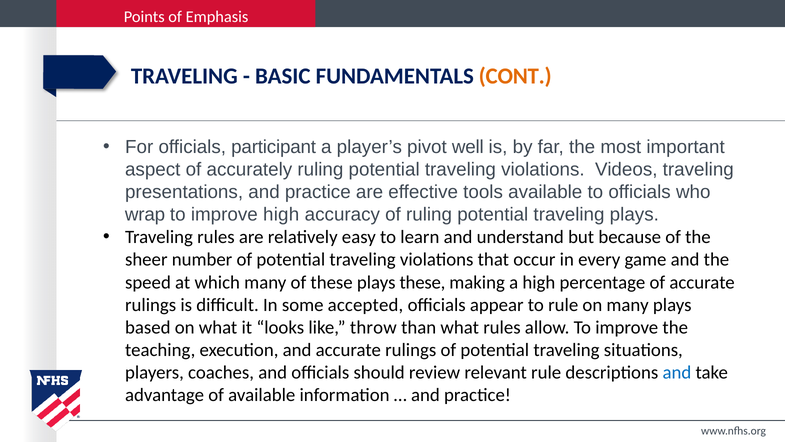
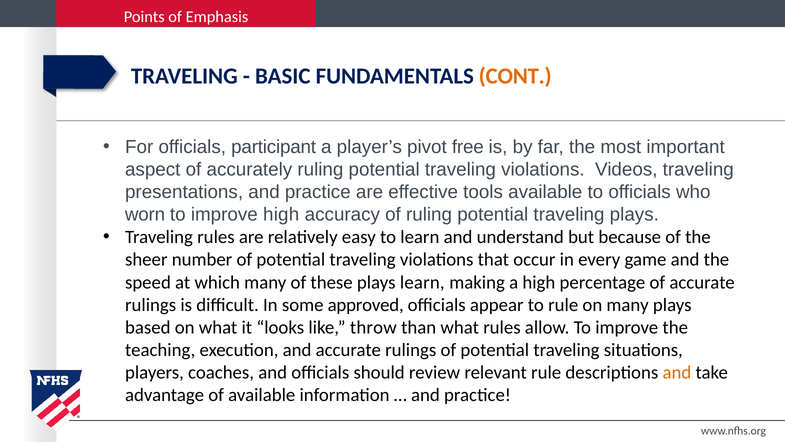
well: well -> free (468, 147)
wrap: wrap -> worn (145, 214)
plays these: these -> learn (422, 282)
accepted: accepted -> approved (366, 305)
and colour: blue -> orange (677, 372)
